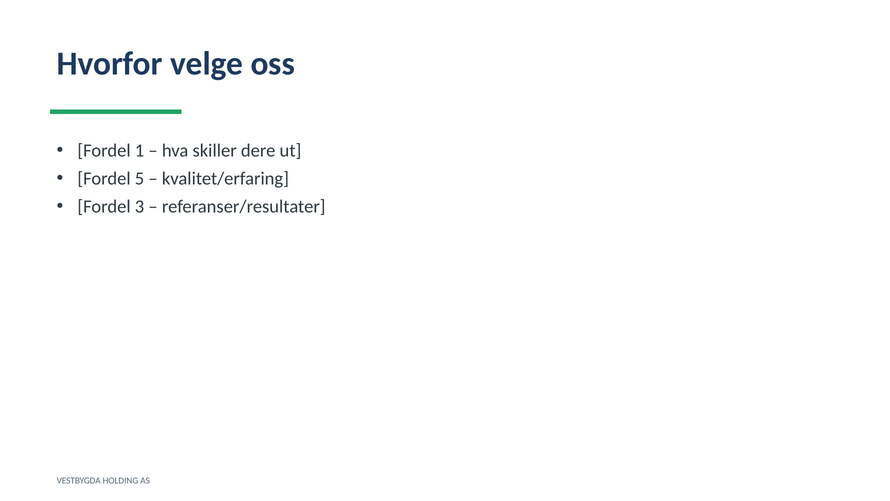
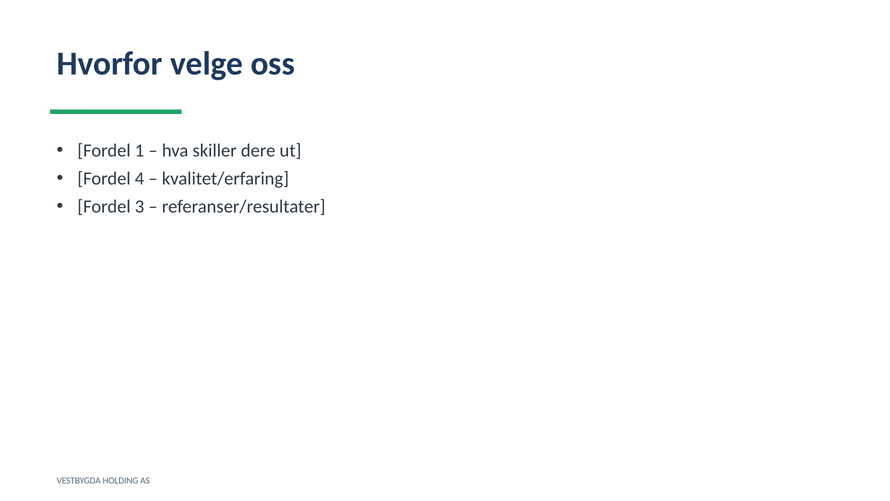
5: 5 -> 4 (140, 179)
